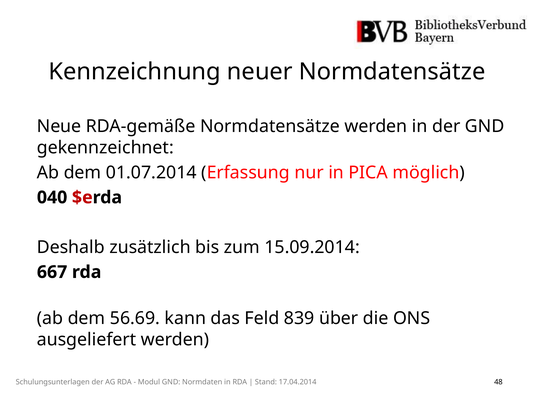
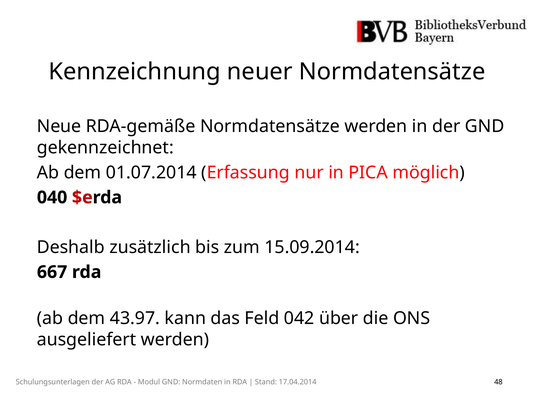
56.69: 56.69 -> 43.97 (135, 318)
839: 839 -> 042 (299, 318)
